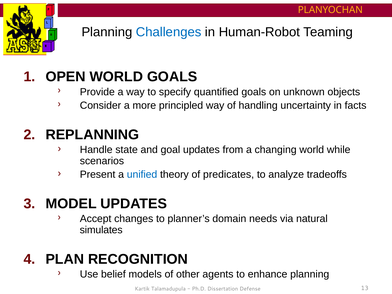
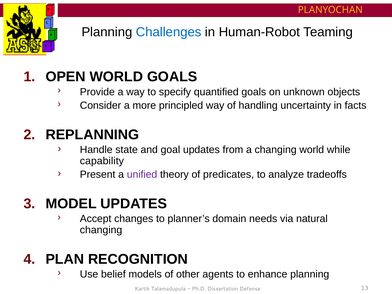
scenarios: scenarios -> capability (102, 161)
unified colour: blue -> purple (142, 174)
simulates: simulates -> changing (101, 230)
